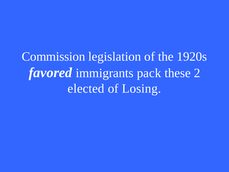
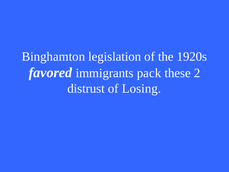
Commission: Commission -> Binghamton (53, 56)
elected: elected -> distrust (86, 88)
